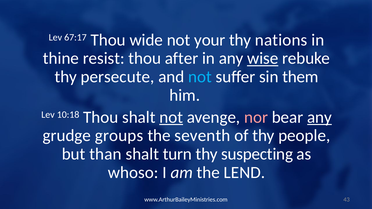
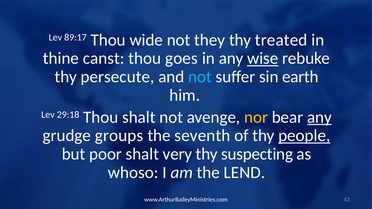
67:17: 67:17 -> 89:17 (75, 37)
your: your -> they (210, 40)
nations: nations -> treated (281, 40)
resist: resist -> canst (104, 58)
after: after -> goes (181, 58)
them: them -> earth (300, 77)
10:18: 10:18 -> 29:18 (68, 115)
not underline: present -> none (171, 117)
nor colour: pink -> yellow (256, 117)
people underline: none -> present (304, 136)
than: than -> poor (106, 154)
turn: turn -> very (177, 154)
